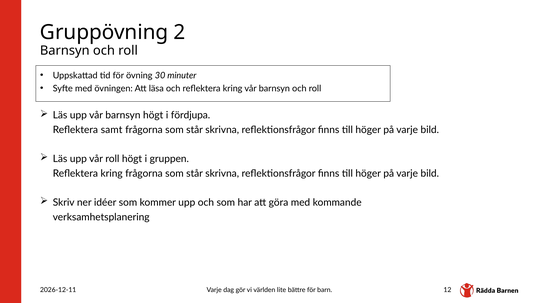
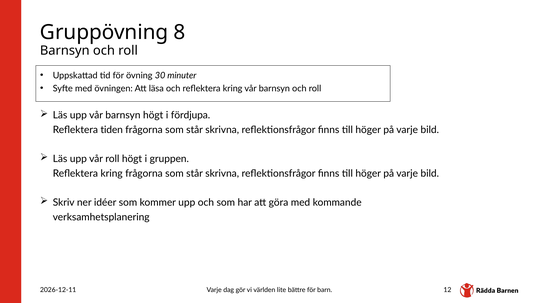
2: 2 -> 8 (180, 32)
samt: samt -> tiden (112, 130)
